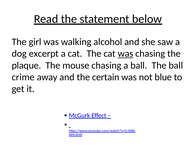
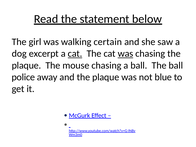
alcohol: alcohol -> certain (108, 42)
cat underline: none -> present (75, 54)
crime: crime -> police (23, 77)
and the certain: certain -> plaque (106, 77)
